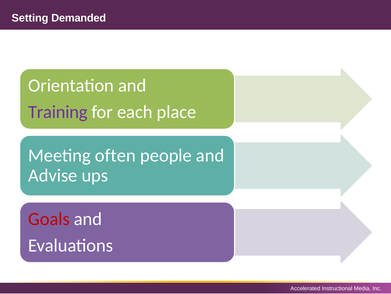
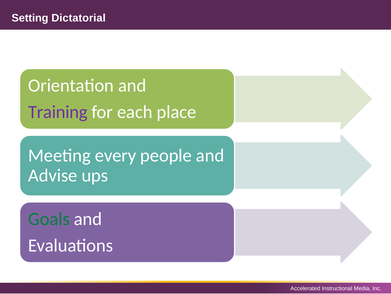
Demanded: Demanded -> Dictatorial (79, 18)
often: often -> every (116, 155)
Goals colour: red -> green (49, 218)
